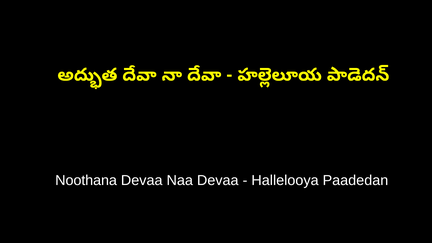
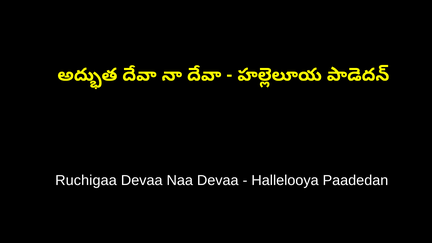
Noothana: Noothana -> Ruchigaa (86, 180)
